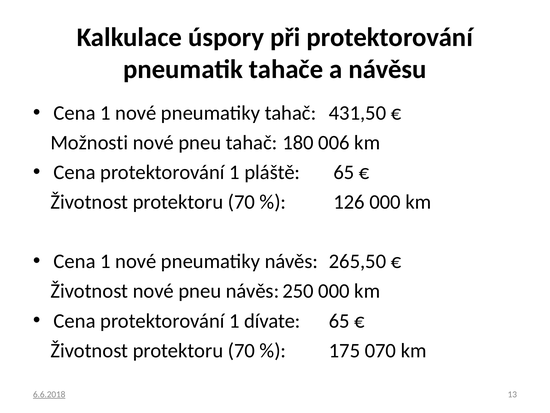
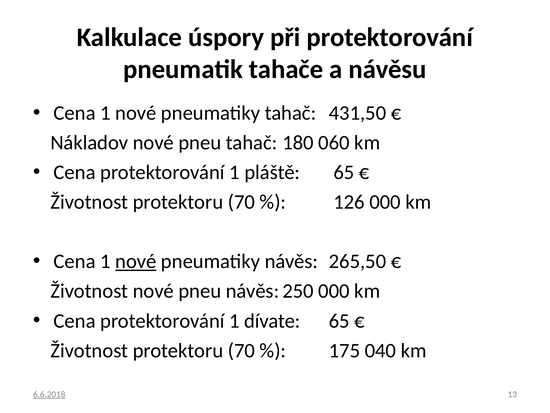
Možnosti: Možnosti -> Nákladov (89, 142)
006: 006 -> 060 (334, 142)
nové underline: none -> present (136, 261)
070: 070 -> 040 (380, 350)
